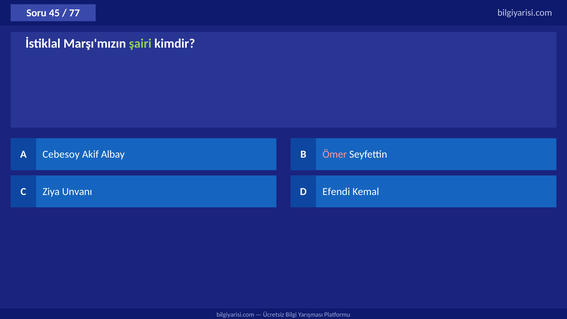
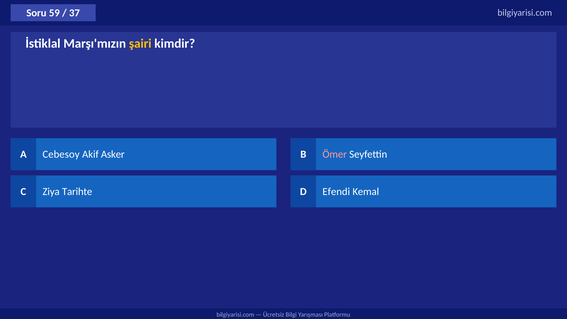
45: 45 -> 59 (54, 13)
77: 77 -> 37 (74, 13)
şairi colour: light green -> yellow (140, 44)
Albay: Albay -> Asker (113, 154)
Unvanı: Unvanı -> Tarihte (77, 191)
